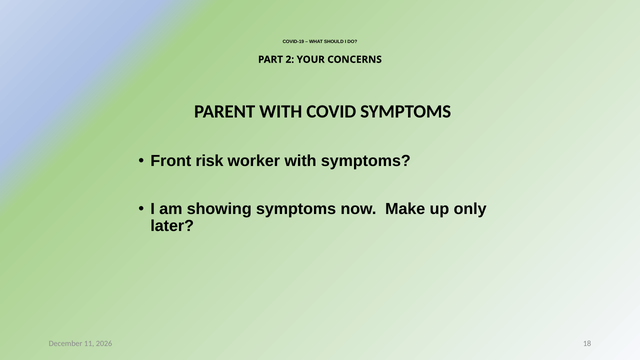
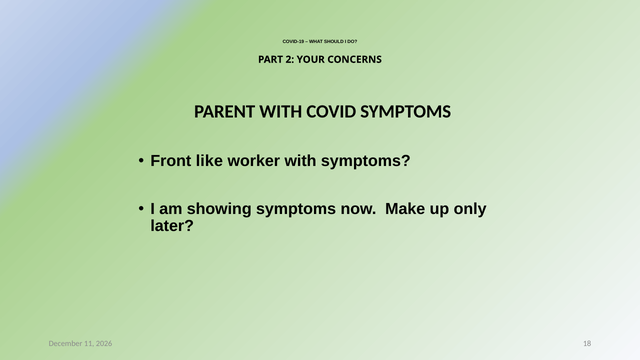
risk: risk -> like (209, 161)
